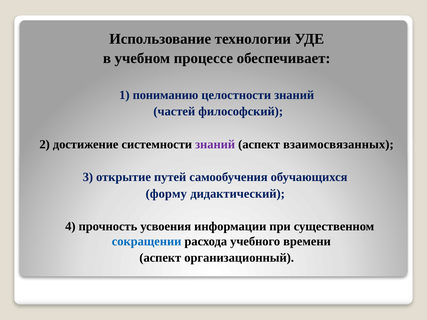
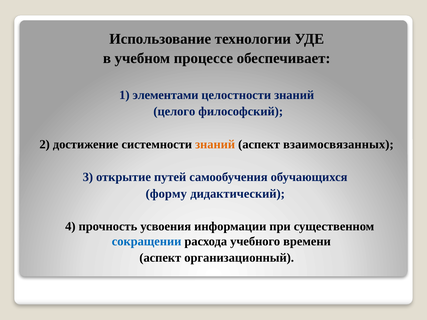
пониманию: пониманию -> элементами (166, 95)
частей: частей -> целого (174, 112)
знаний colour: purple -> orange (215, 144)
